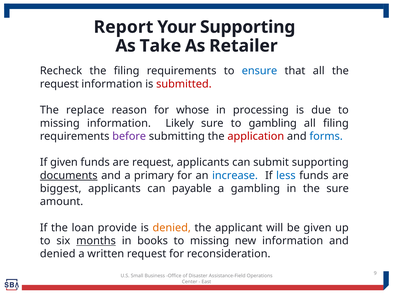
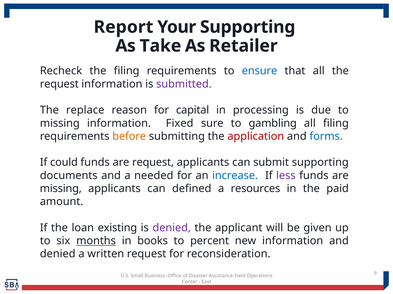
submitted colour: red -> purple (184, 84)
whose: whose -> capital (193, 110)
Likely: Likely -> Fixed (180, 123)
before colour: purple -> orange (129, 137)
If given: given -> could (64, 163)
documents underline: present -> none (69, 176)
primary: primary -> needed (154, 176)
less colour: blue -> purple (286, 176)
biggest: biggest -> missing (61, 189)
payable: payable -> defined (192, 189)
a gambling: gambling -> resources (255, 189)
the sure: sure -> paid (338, 189)
provide: provide -> existing (117, 228)
denied colour: orange -> purple (172, 228)
missing: missing -> percent (210, 241)
